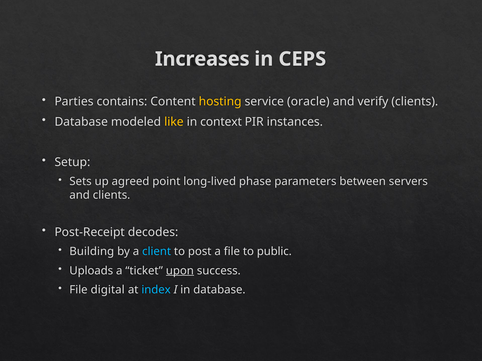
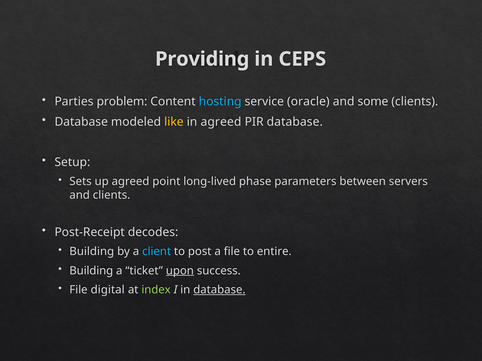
Increases: Increases -> Providing (202, 59)
contains: contains -> problem (122, 102)
hosting colour: yellow -> light blue (220, 102)
verify: verify -> some (373, 102)
in context: context -> agreed (221, 122)
PIR instances: instances -> database (295, 122)
public: public -> entire (274, 252)
Uploads: Uploads -> Building (91, 271)
index colour: light blue -> light green (156, 290)
database underline: none -> present (219, 290)
